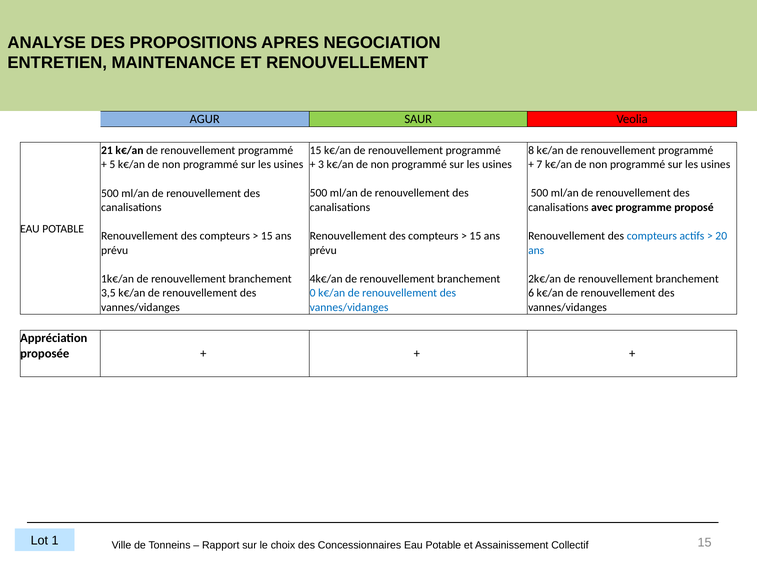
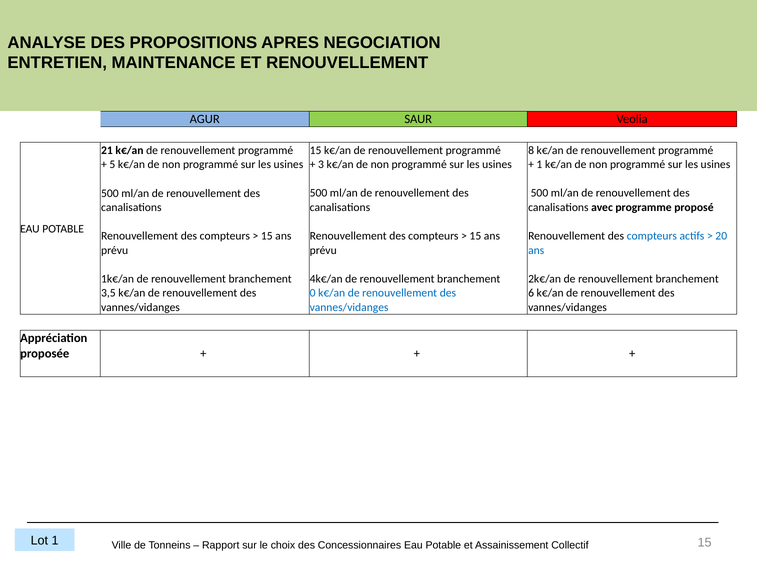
7: 7 -> 1 (539, 165)
